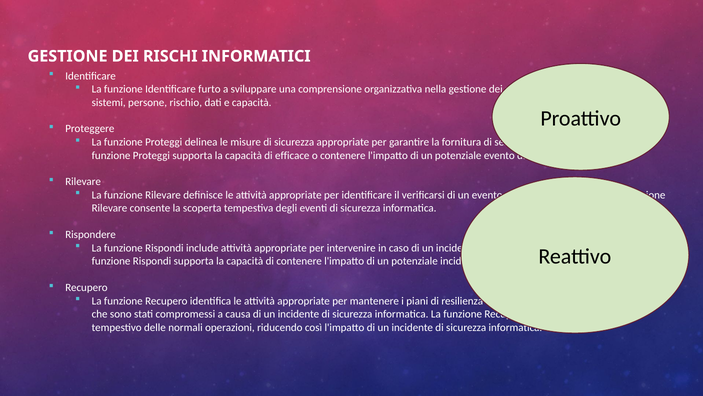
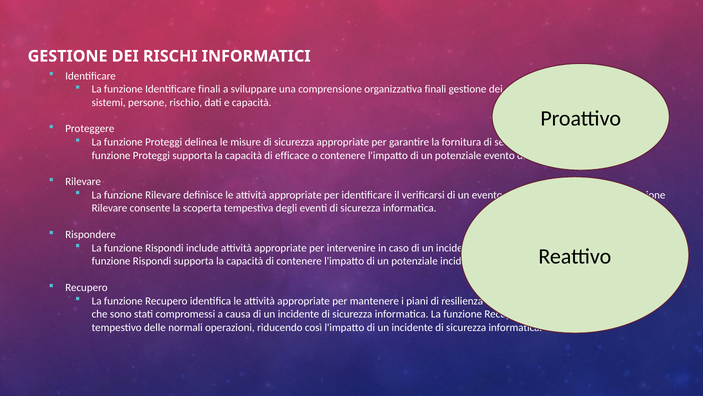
Identificare furto: furto -> finali (209, 89)
organizzativa nella: nella -> finali (435, 89)
